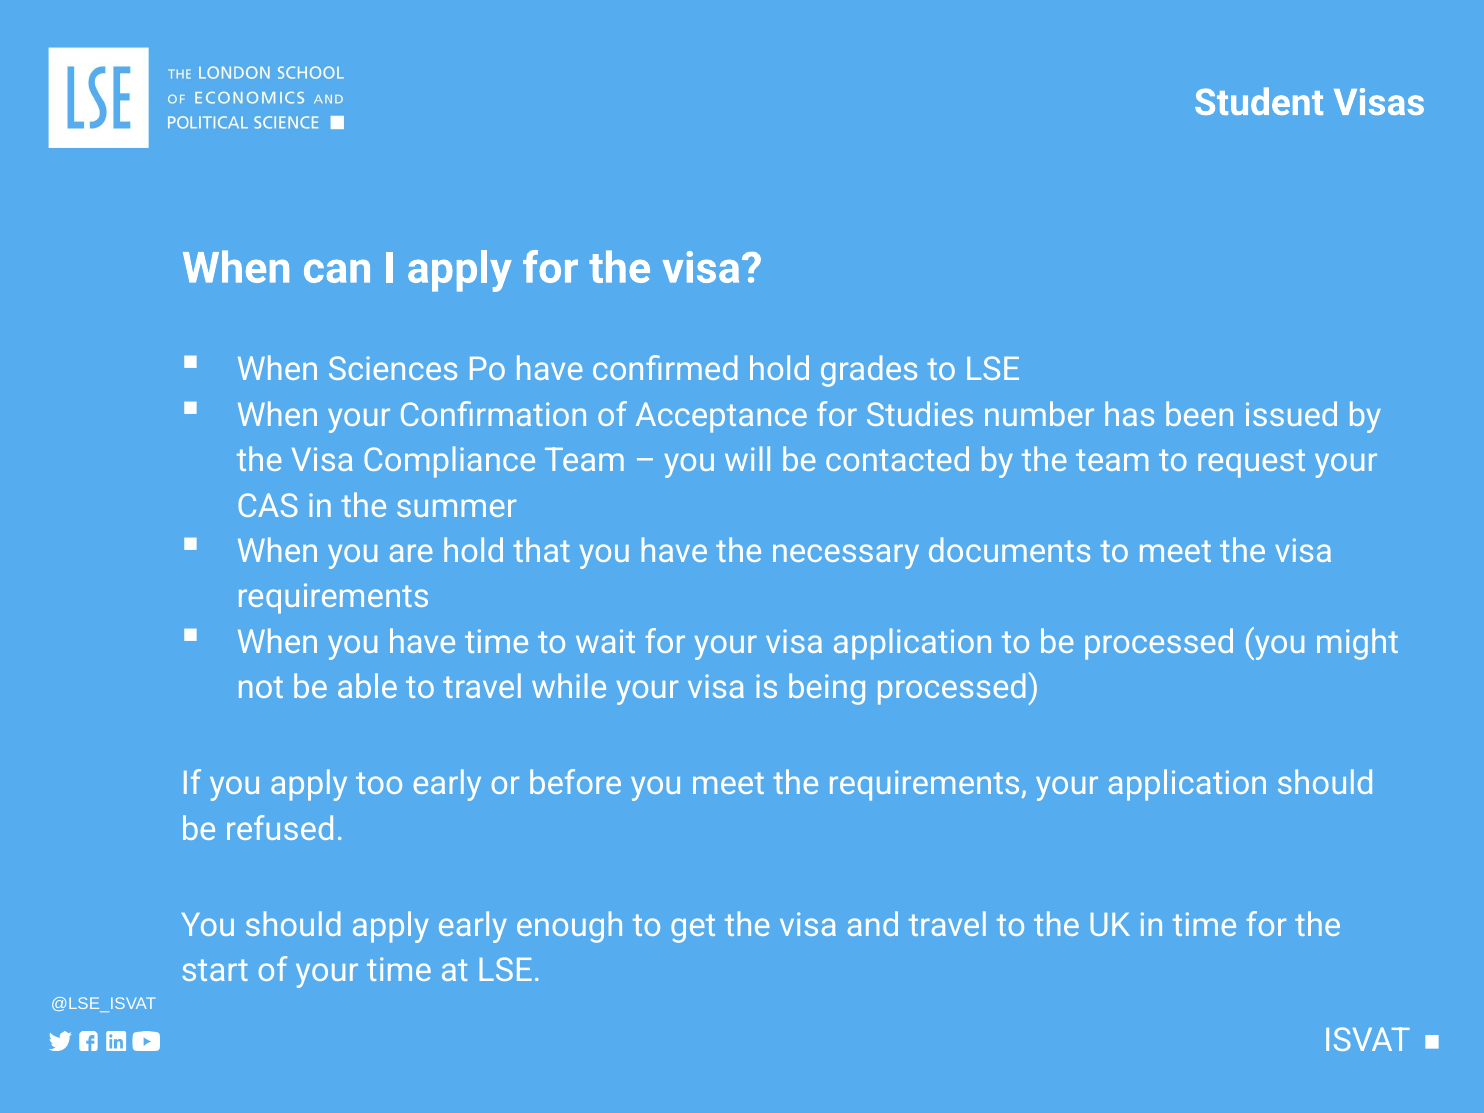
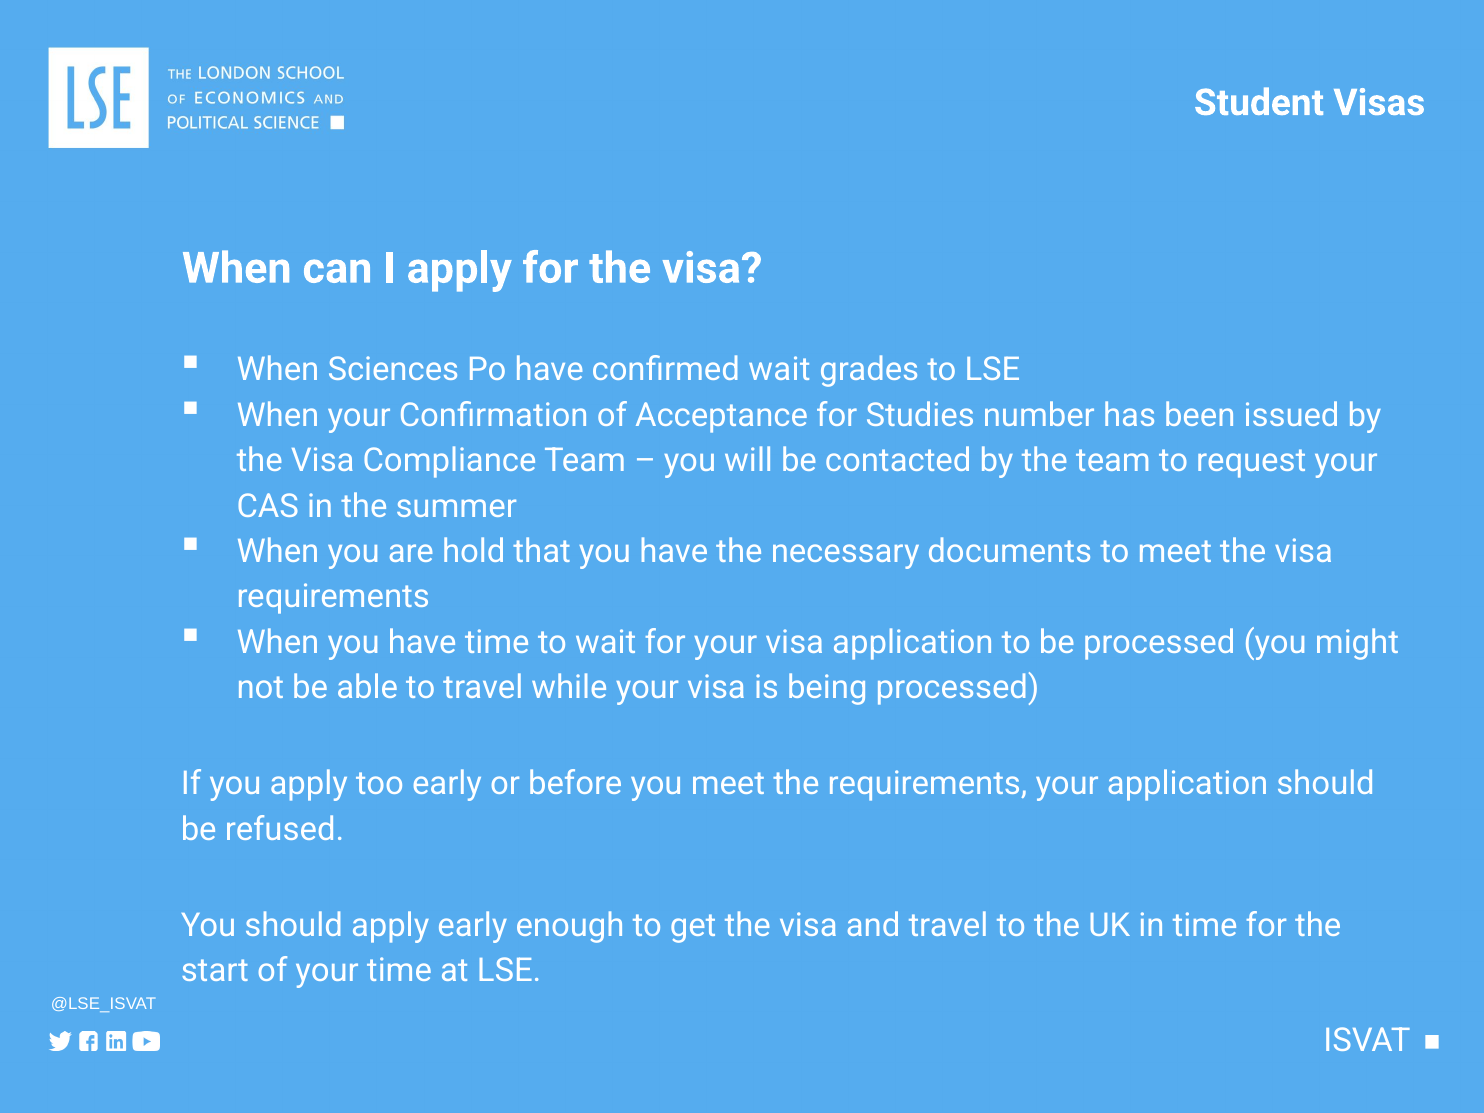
confirmed hold: hold -> wait (779, 370)
